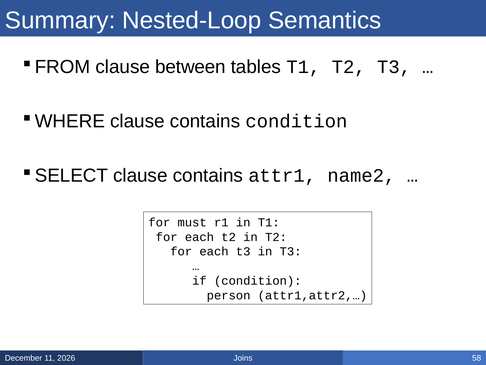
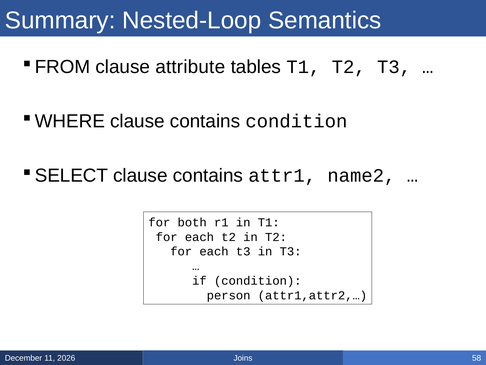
between: between -> attribute (190, 67)
must: must -> both (192, 222)
